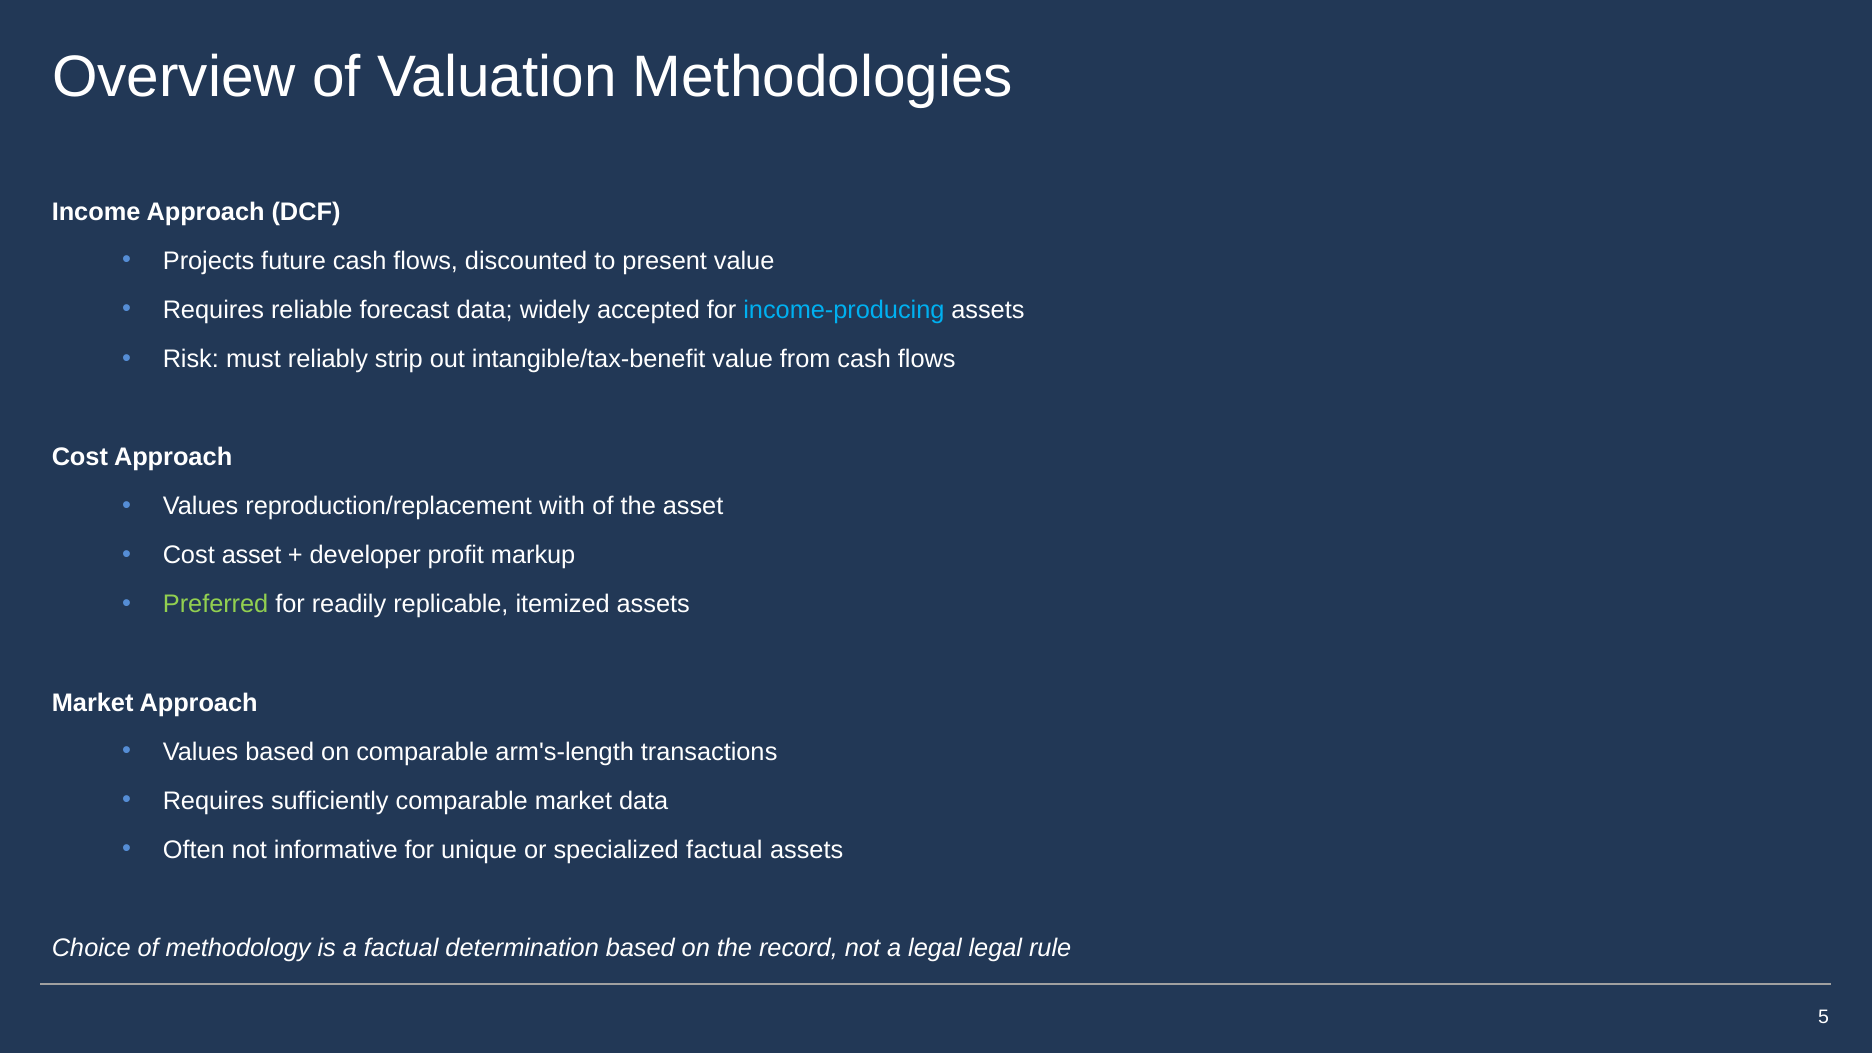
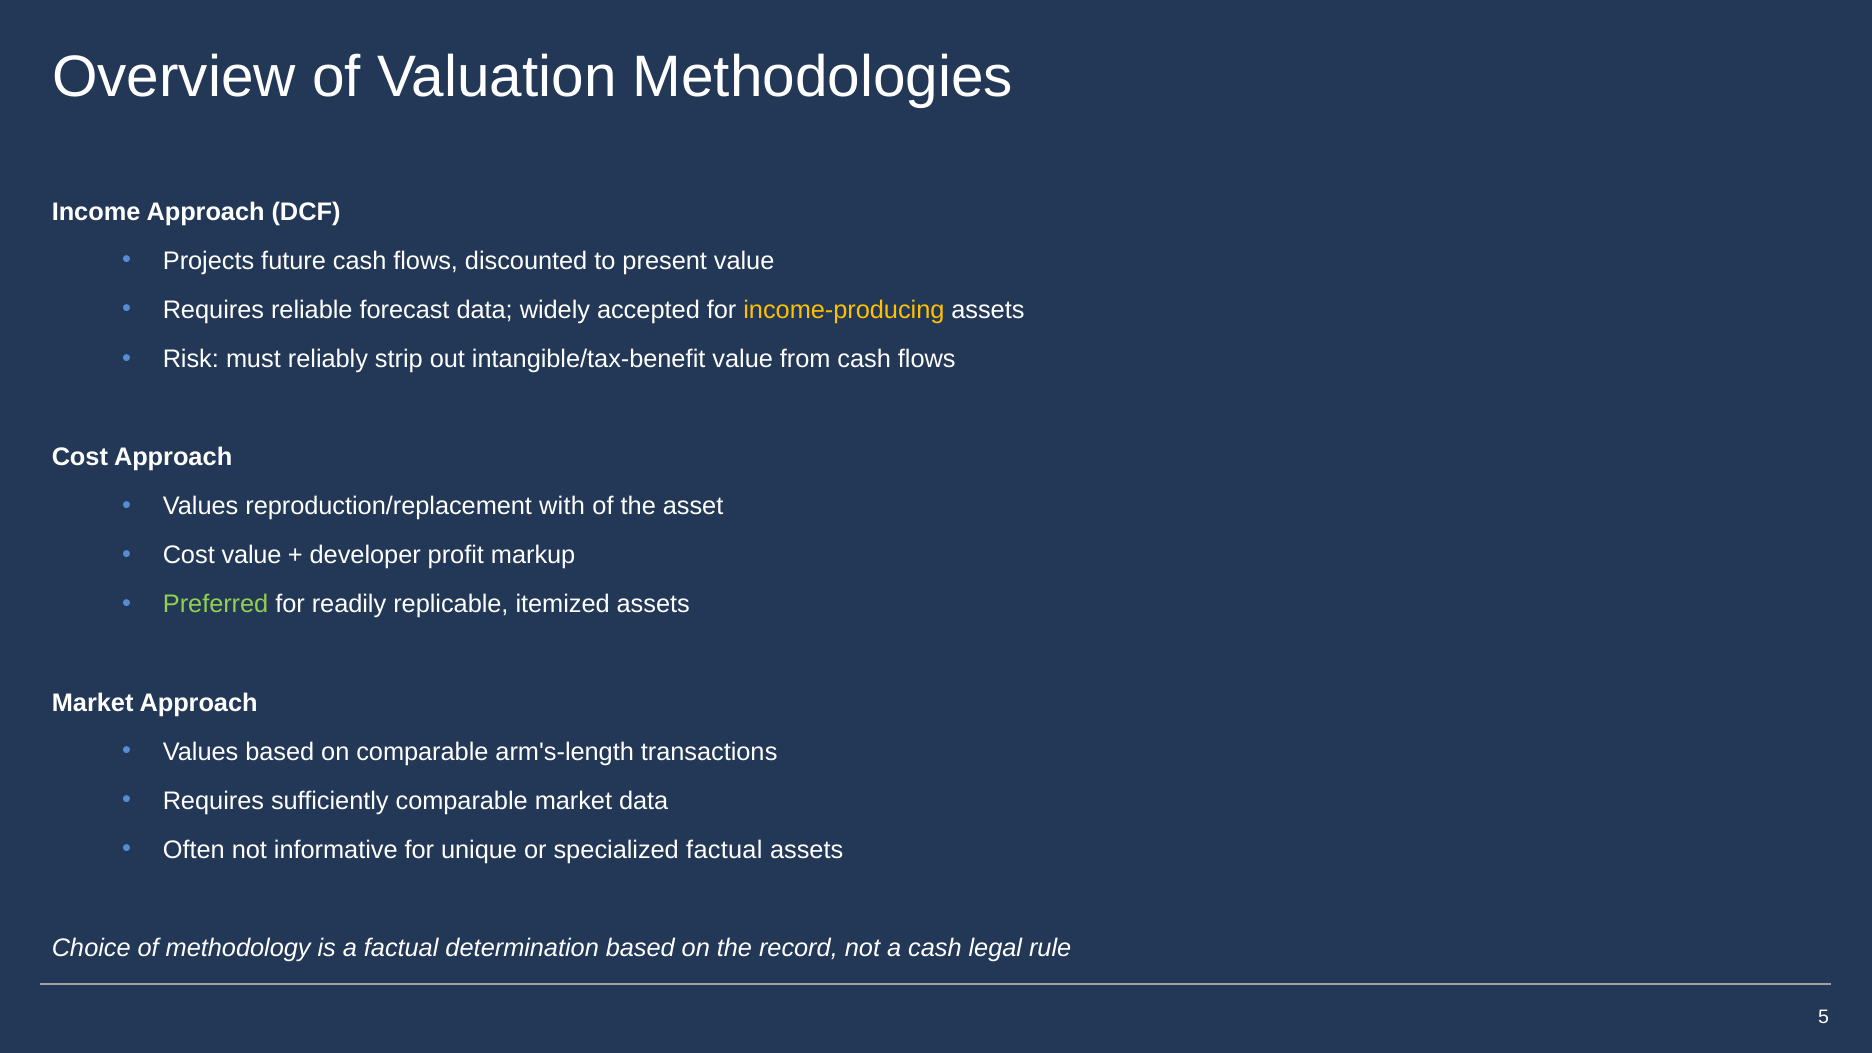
income-producing colour: light blue -> yellow (844, 310)
Cost asset: asset -> value (252, 555)
a legal: legal -> cash (935, 948)
